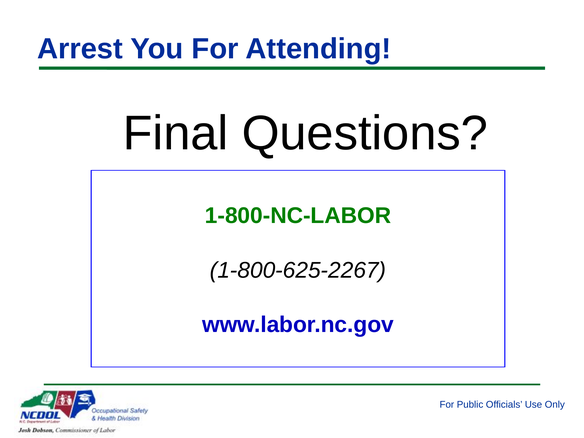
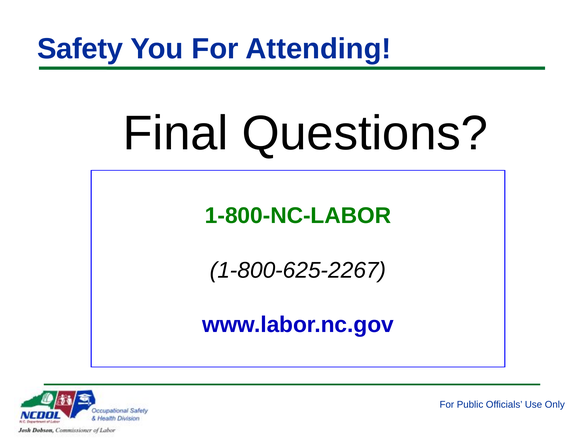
Arrest: Arrest -> Safety (80, 49)
